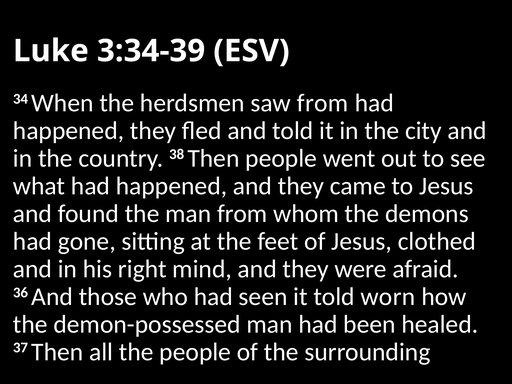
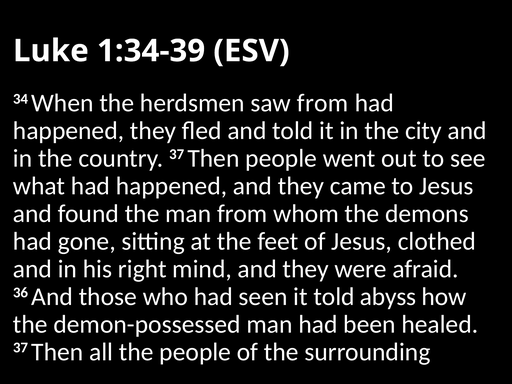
3:34-39: 3:34-39 -> 1:34-39 (151, 51)
country 38: 38 -> 37 (177, 154)
worn: worn -> abyss (388, 297)
